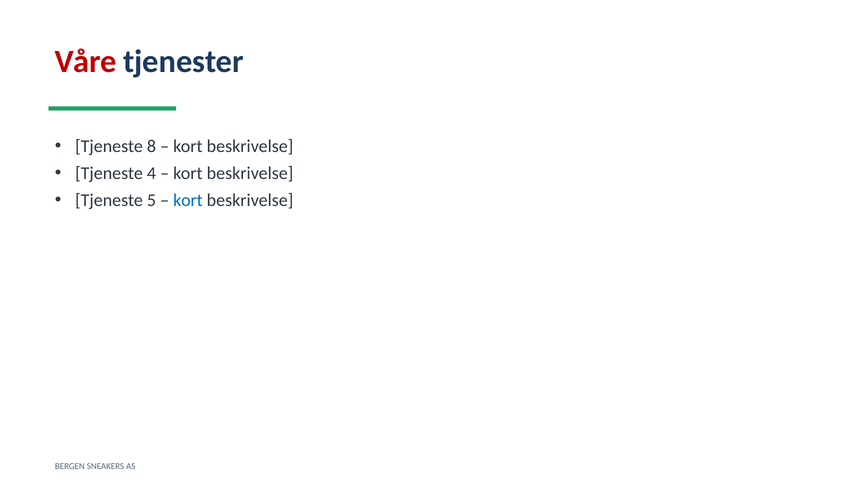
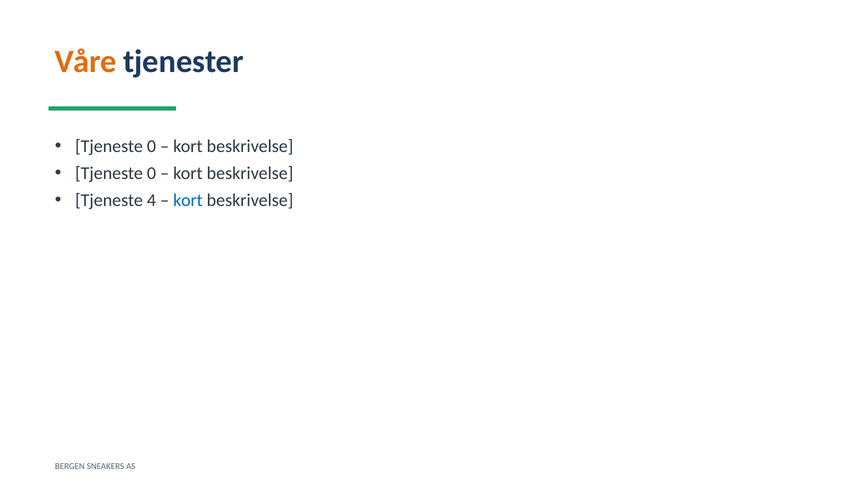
Våre colour: red -> orange (86, 62)
8: 8 -> 0 (151, 146)
4: 4 -> 0 (151, 173)
5: 5 -> 4 (151, 200)
